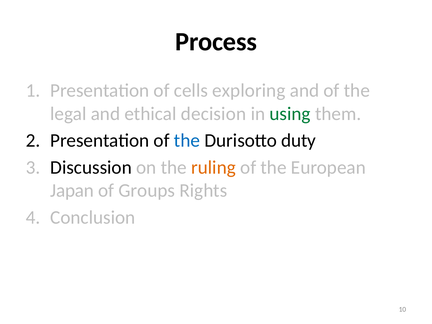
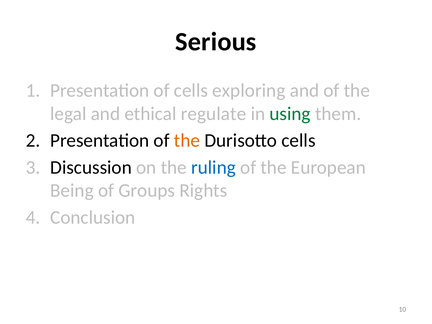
Process: Process -> Serious (216, 42)
decision: decision -> regulate (214, 114)
the colour: blue -> orange (187, 141)
Durisotto duty: duty -> cells (299, 141)
ruling colour: orange -> blue (213, 167)
Japan: Japan -> Being (72, 190)
